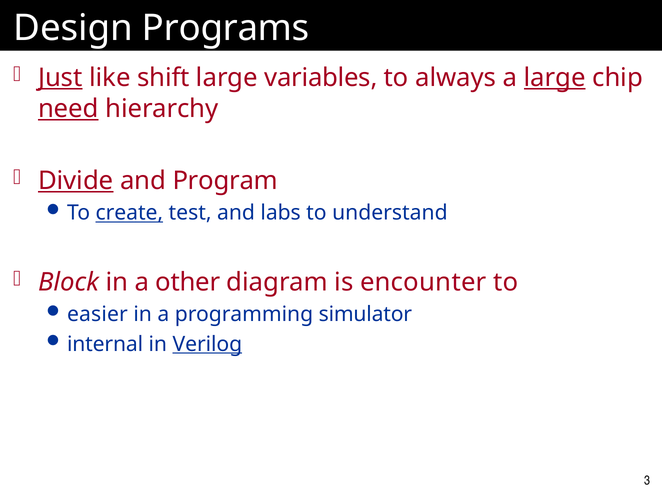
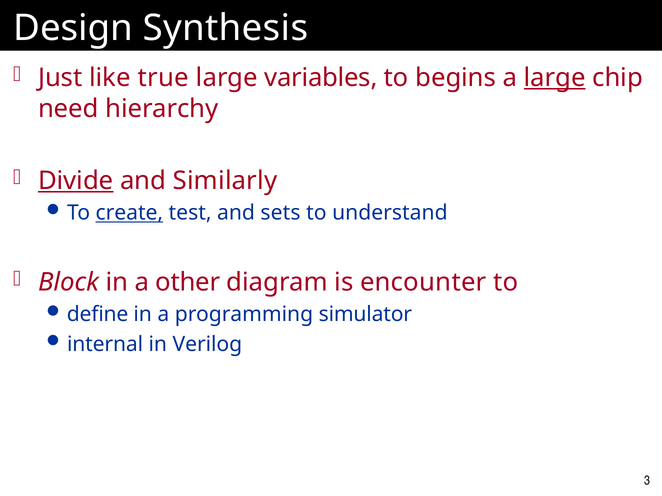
Programs: Programs -> Synthesis (225, 28)
Just underline: present -> none (60, 78)
shift: shift -> true (163, 78)
always: always -> begins (456, 78)
need underline: present -> none (68, 109)
Program: Program -> Similarly (225, 181)
labs: labs -> sets (281, 213)
easier: easier -> define (98, 315)
Verilog underline: present -> none (207, 344)
